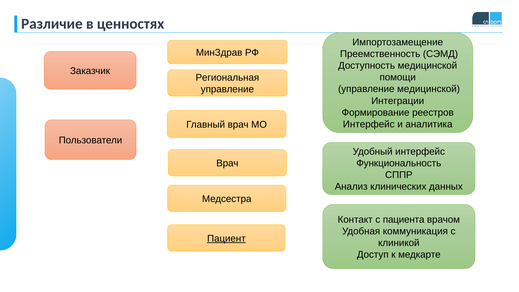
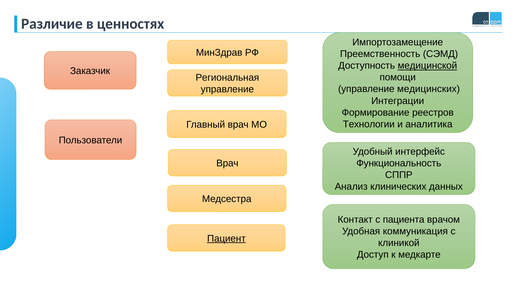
медицинской underline: none -> present (427, 66)
управление медицинской: медицинской -> медицинских (429, 89)
Интерфейс: Интерфейс -> Технологии (369, 124)
